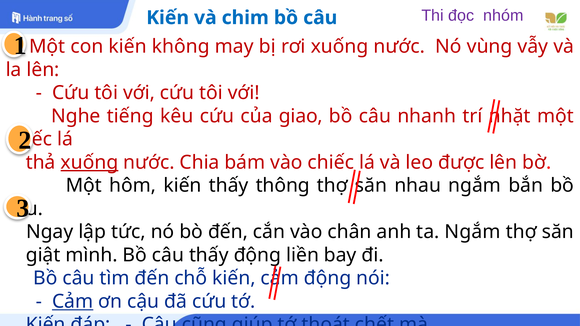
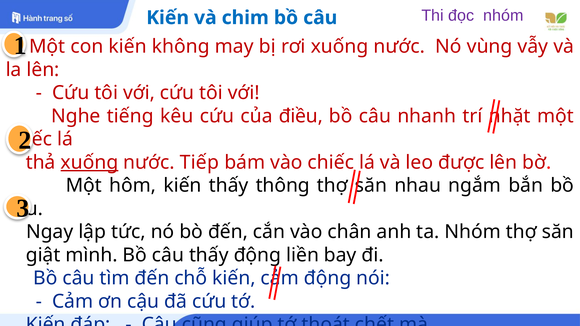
giao: giao -> điều (301, 116)
Chia: Chia -> Tiếp (199, 162)
ta Ngắm: Ngắm -> Nhóm (473, 232)
Cảm underline: present -> none (73, 302)
